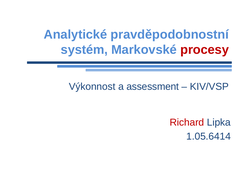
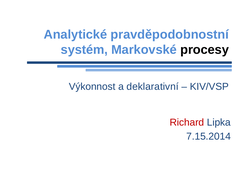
procesy colour: red -> black (205, 50)
assessment: assessment -> deklarativní (153, 87)
1.05.6414: 1.05.6414 -> 7.15.2014 (209, 136)
